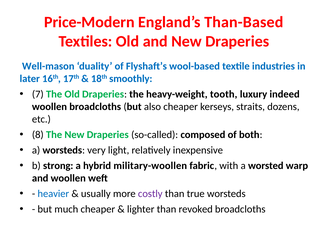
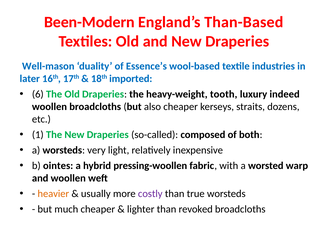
Price-Modern: Price-Modern -> Been-Modern (89, 22)
Flyshaft’s: Flyshaft’s -> Essence’s (146, 66)
smoothly: smoothly -> imported (131, 79)
7: 7 -> 6 (38, 94)
8: 8 -> 1 (38, 135)
strong: strong -> ointes (58, 166)
military-woollen: military-woollen -> pressing-woollen (150, 166)
heavier colour: blue -> orange (53, 194)
